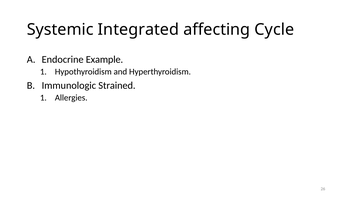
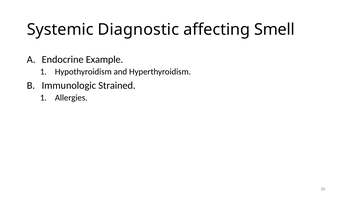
Integrated: Integrated -> Diagnostic (138, 30)
Cycle: Cycle -> Smell (274, 30)
